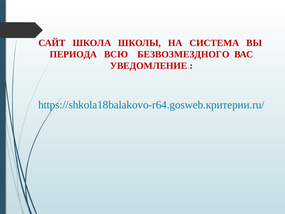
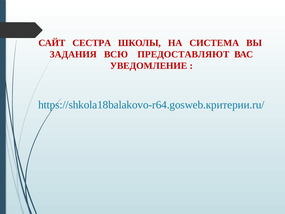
ШКОЛА: ШКОЛА -> СЕСТРА (92, 43)
ПЕРИОДА: ПЕРИОДА -> ЗАДАНИЯ (73, 54)
БЕЗВОЗМЕЗДНОГО: БЕЗВОЗМЕЗДНОГО -> ПРЕДОСТАВЛЯЮТ (183, 54)
